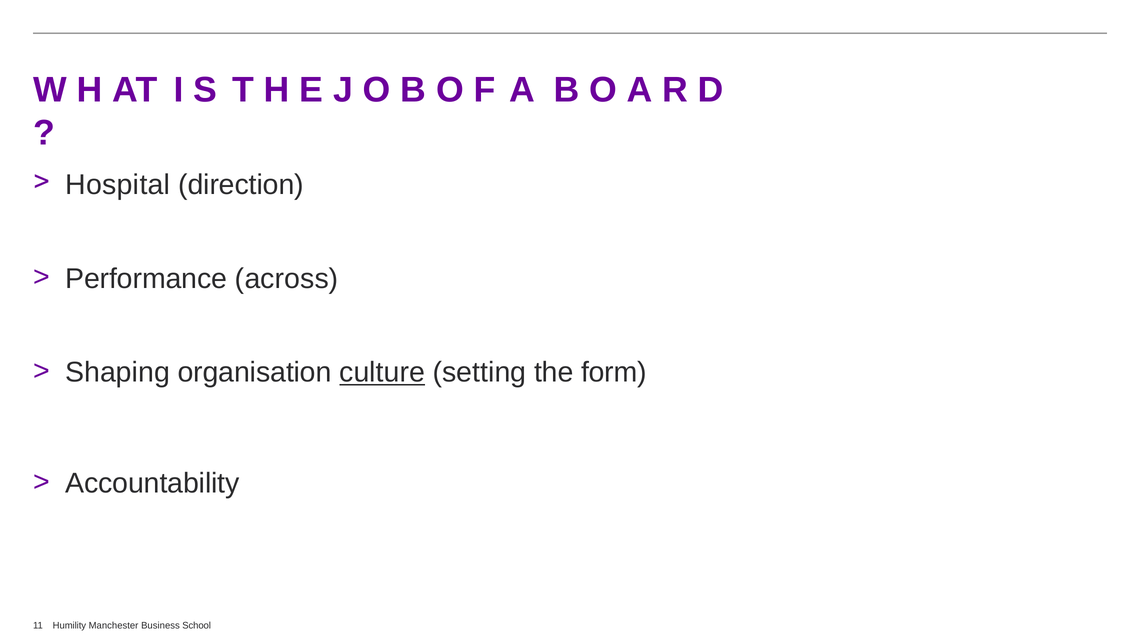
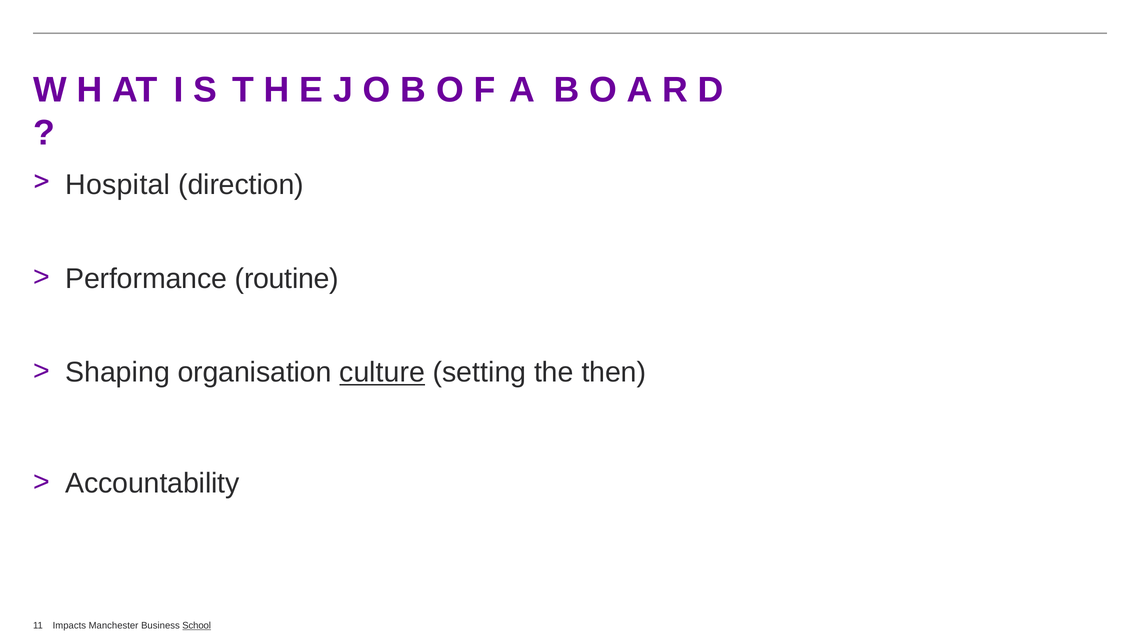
across: across -> routine (287, 279)
form: form -> then (614, 372)
Humility: Humility -> Impacts (69, 625)
School underline: none -> present (197, 625)
